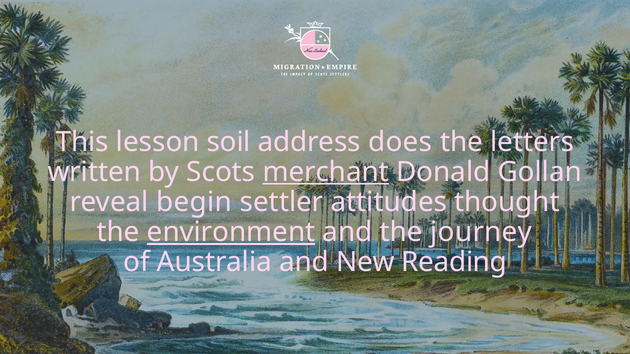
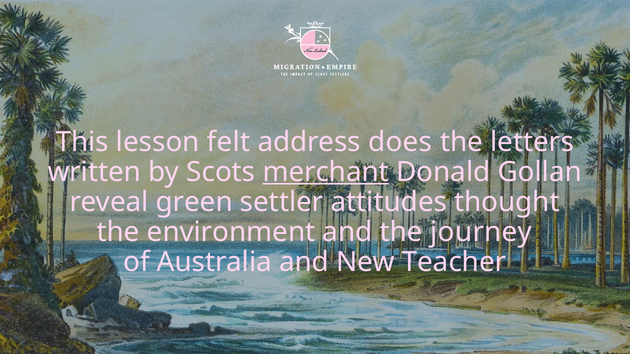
soil: soil -> felt (228, 142)
begin: begin -> green (194, 202)
environment underline: present -> none (231, 232)
Reading: Reading -> Teacher (454, 262)
